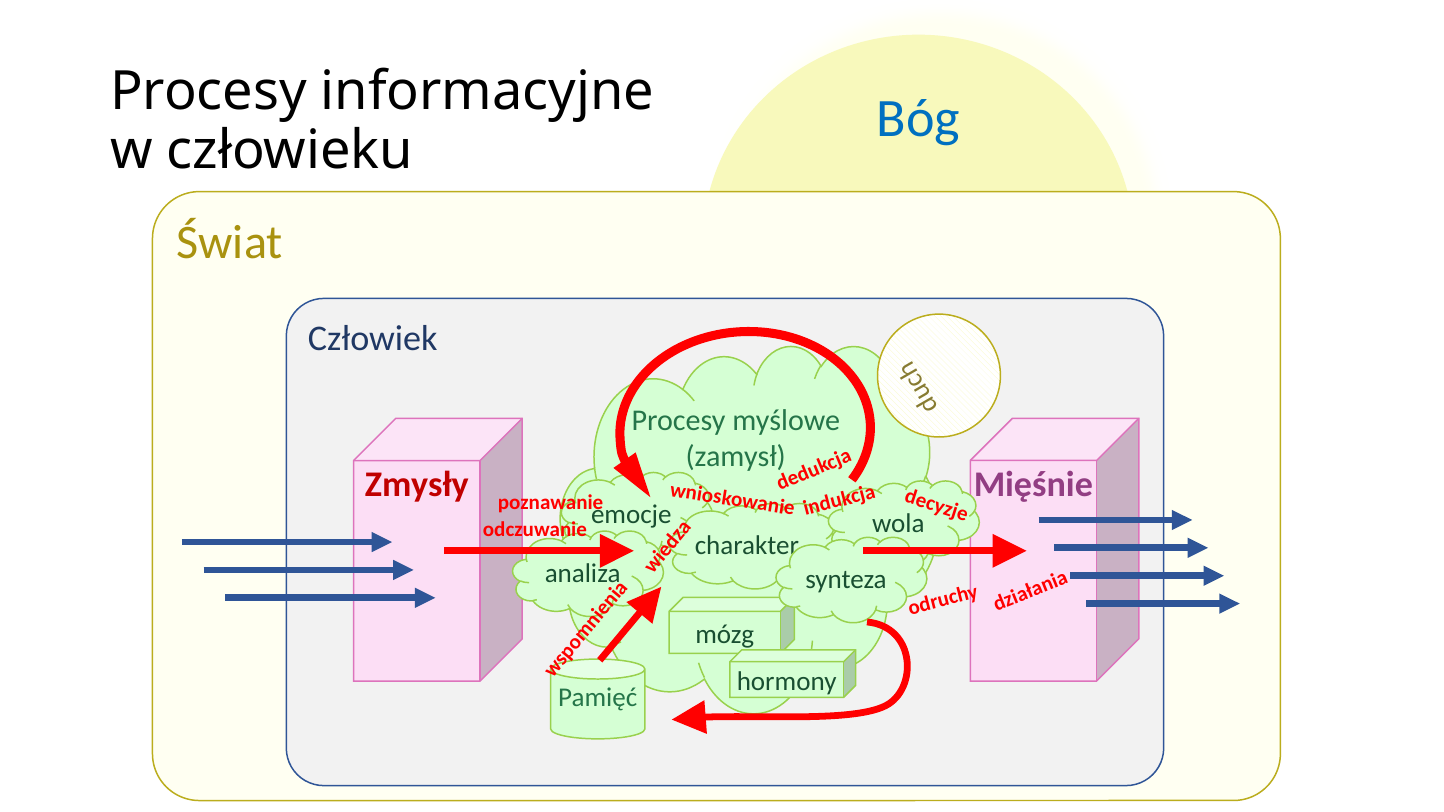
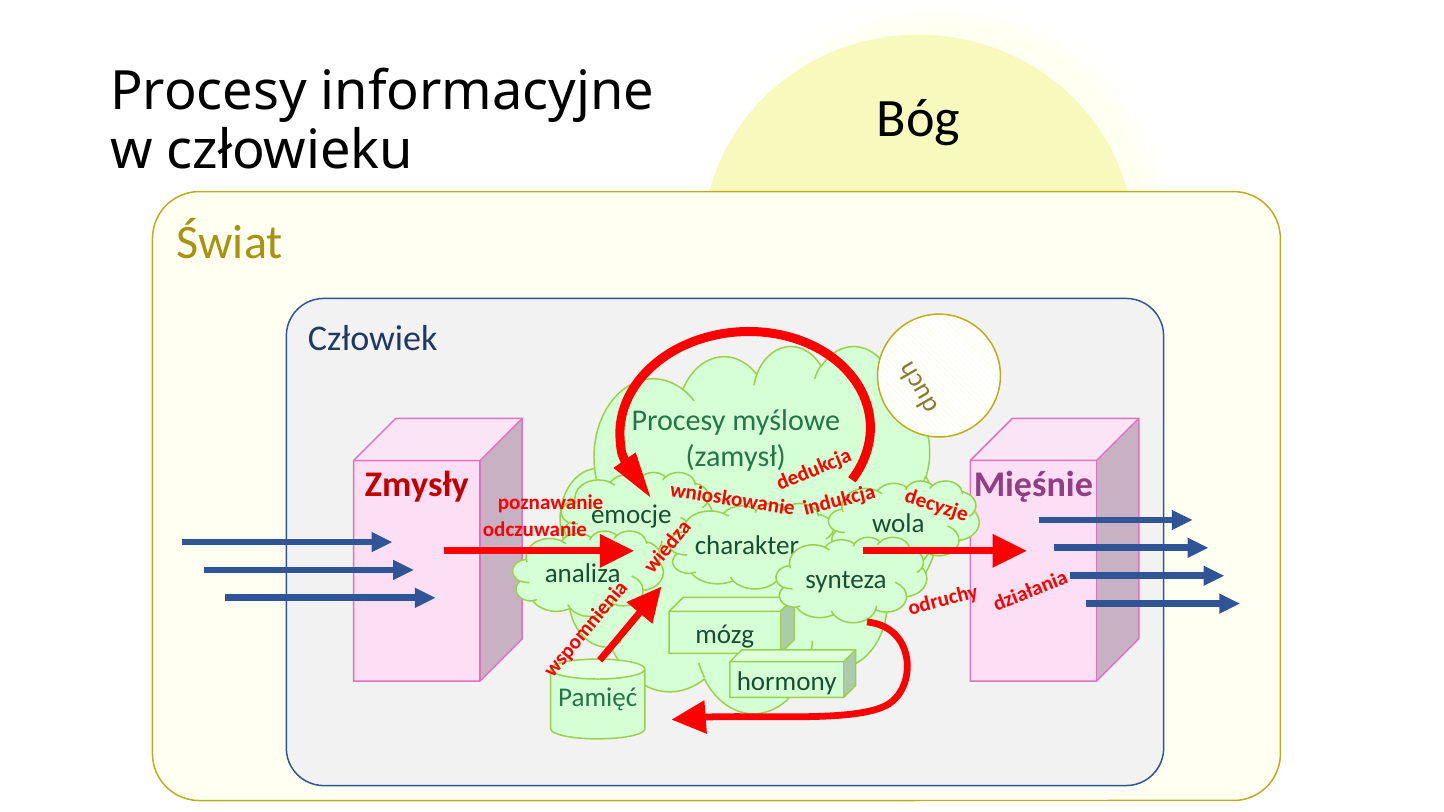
Bóg colour: blue -> black (918, 119)
